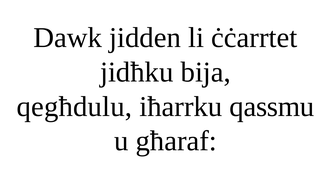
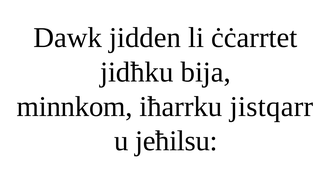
qegħdulu: qegħdulu -> minnkom (75, 107)
qassmu: qassmu -> jistqarr (272, 107)
għaraf: għaraf -> jeħilsu (176, 141)
